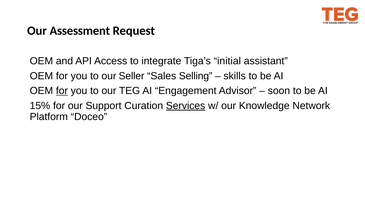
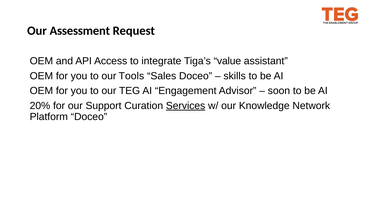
initial: initial -> value (227, 61)
Seller: Seller -> Tools (131, 76)
Sales Selling: Selling -> Doceo (196, 76)
for underline: present -> none (62, 91)
15%: 15% -> 20% (40, 106)
